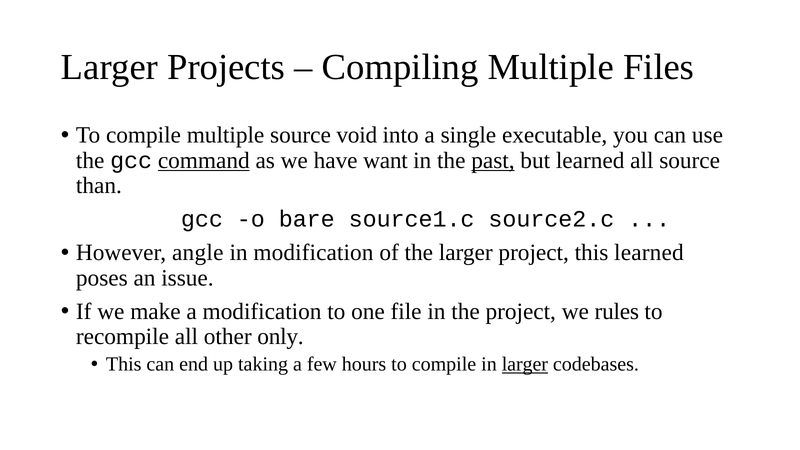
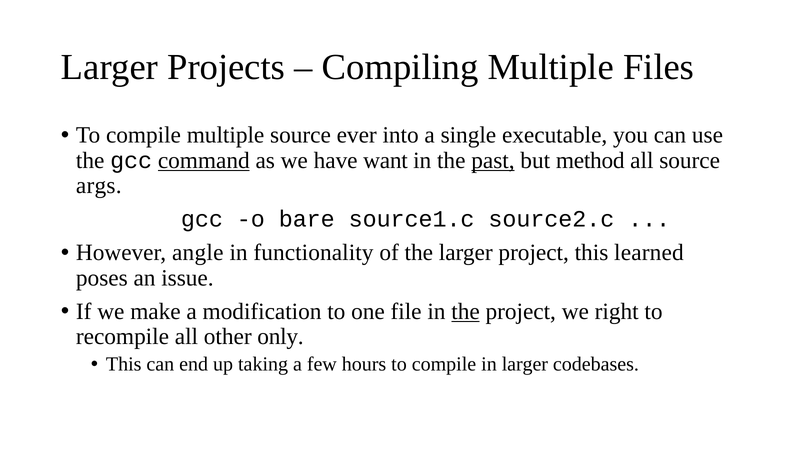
void: void -> ever (357, 135)
but learned: learned -> method (590, 160)
than: than -> args (99, 186)
in modification: modification -> functionality (313, 253)
the underline: none -> present (466, 312)
rules: rules -> right (617, 312)
larger underline: present -> none (525, 364)
